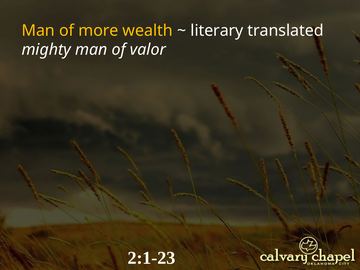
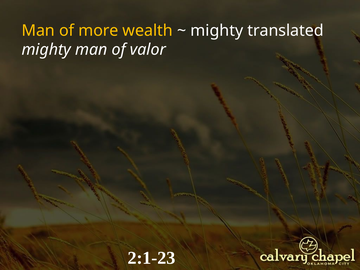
literary: literary -> mighty (217, 30)
